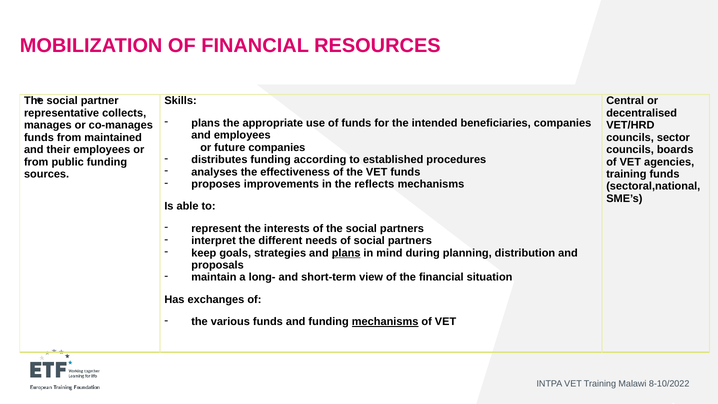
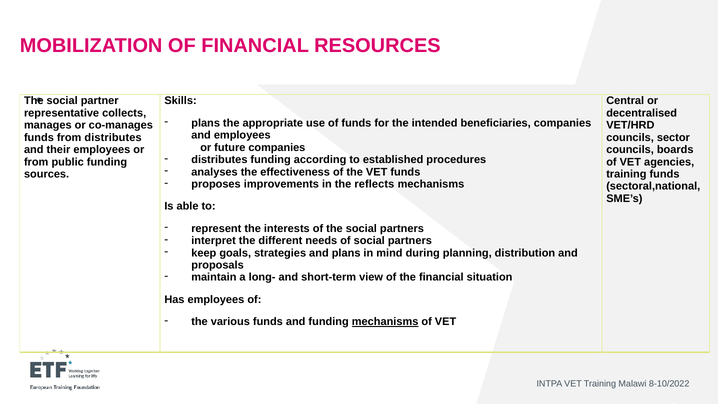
from maintained: maintained -> distributes (113, 137)
plans underline: present -> none (346, 253)
Has exchanges: exchanges -> employees (216, 299)
